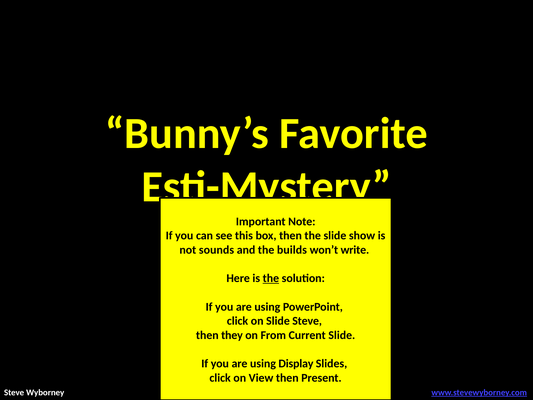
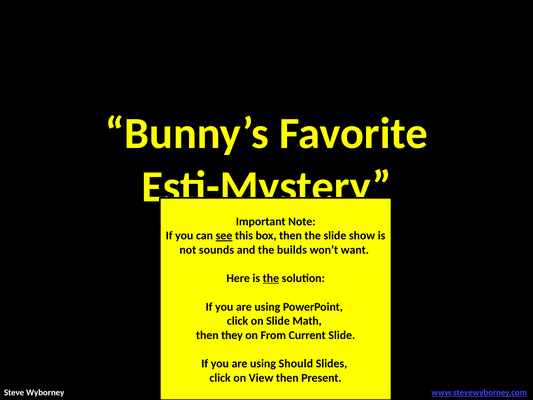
see underline: none -> present (224, 236)
write: write -> want (355, 250)
Slide Steve: Steve -> Math (307, 321)
Display: Display -> Should (296, 363)
